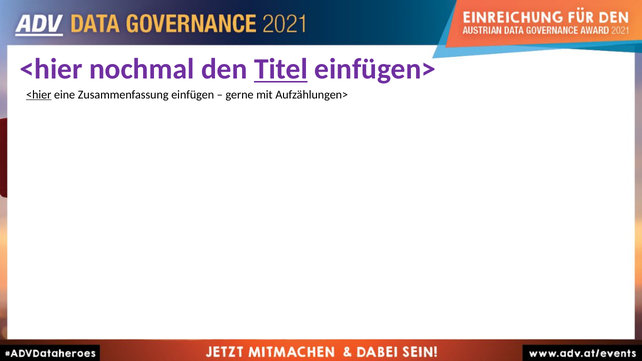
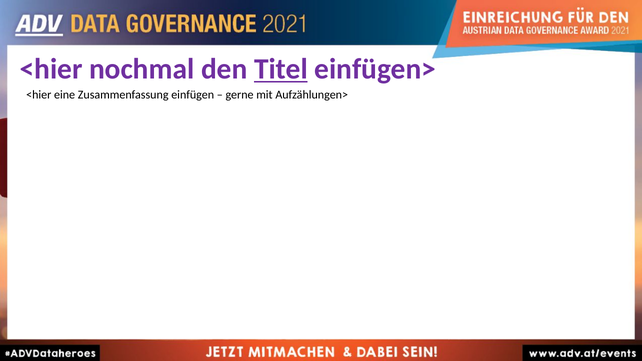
<hier underline: present -> none (39, 95)
